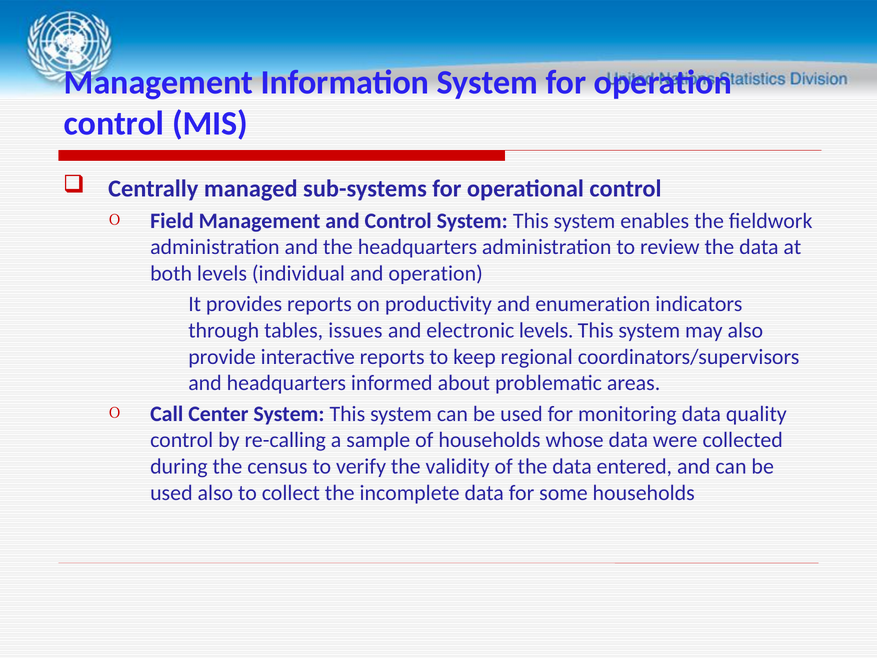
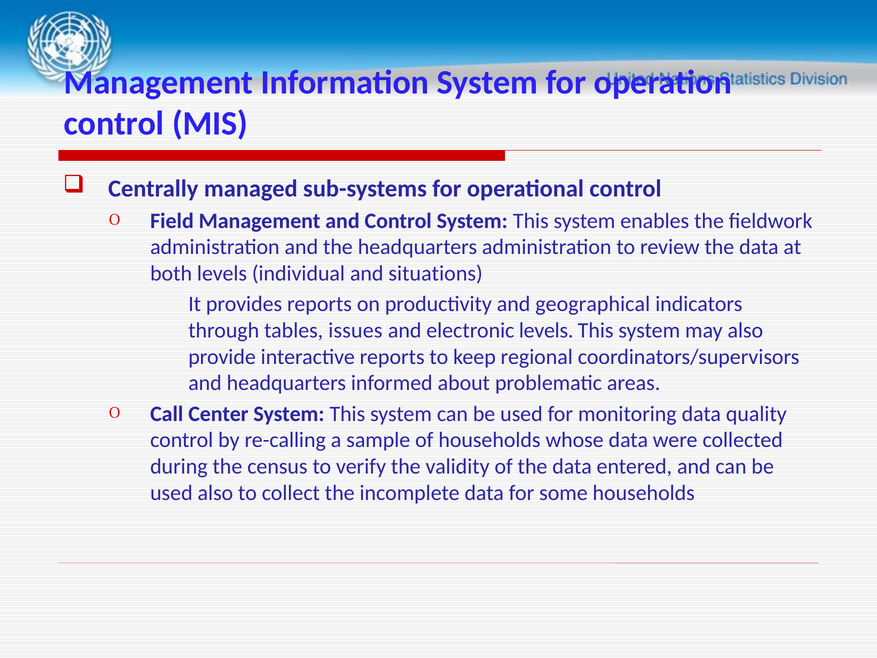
and operation: operation -> situations (436, 273)
enumeration: enumeration -> geographical (593, 304)
